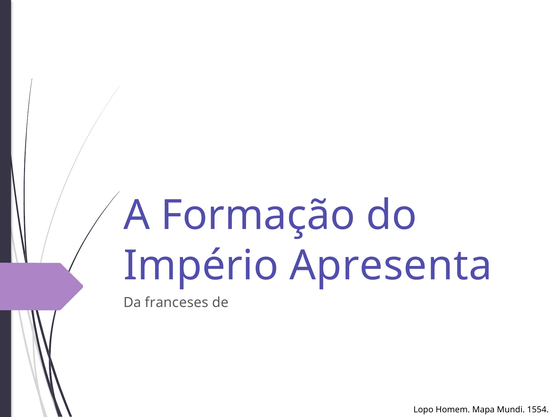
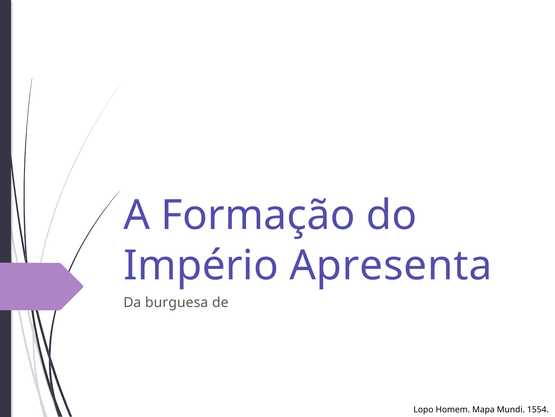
franceses: franceses -> burguesa (177, 302)
